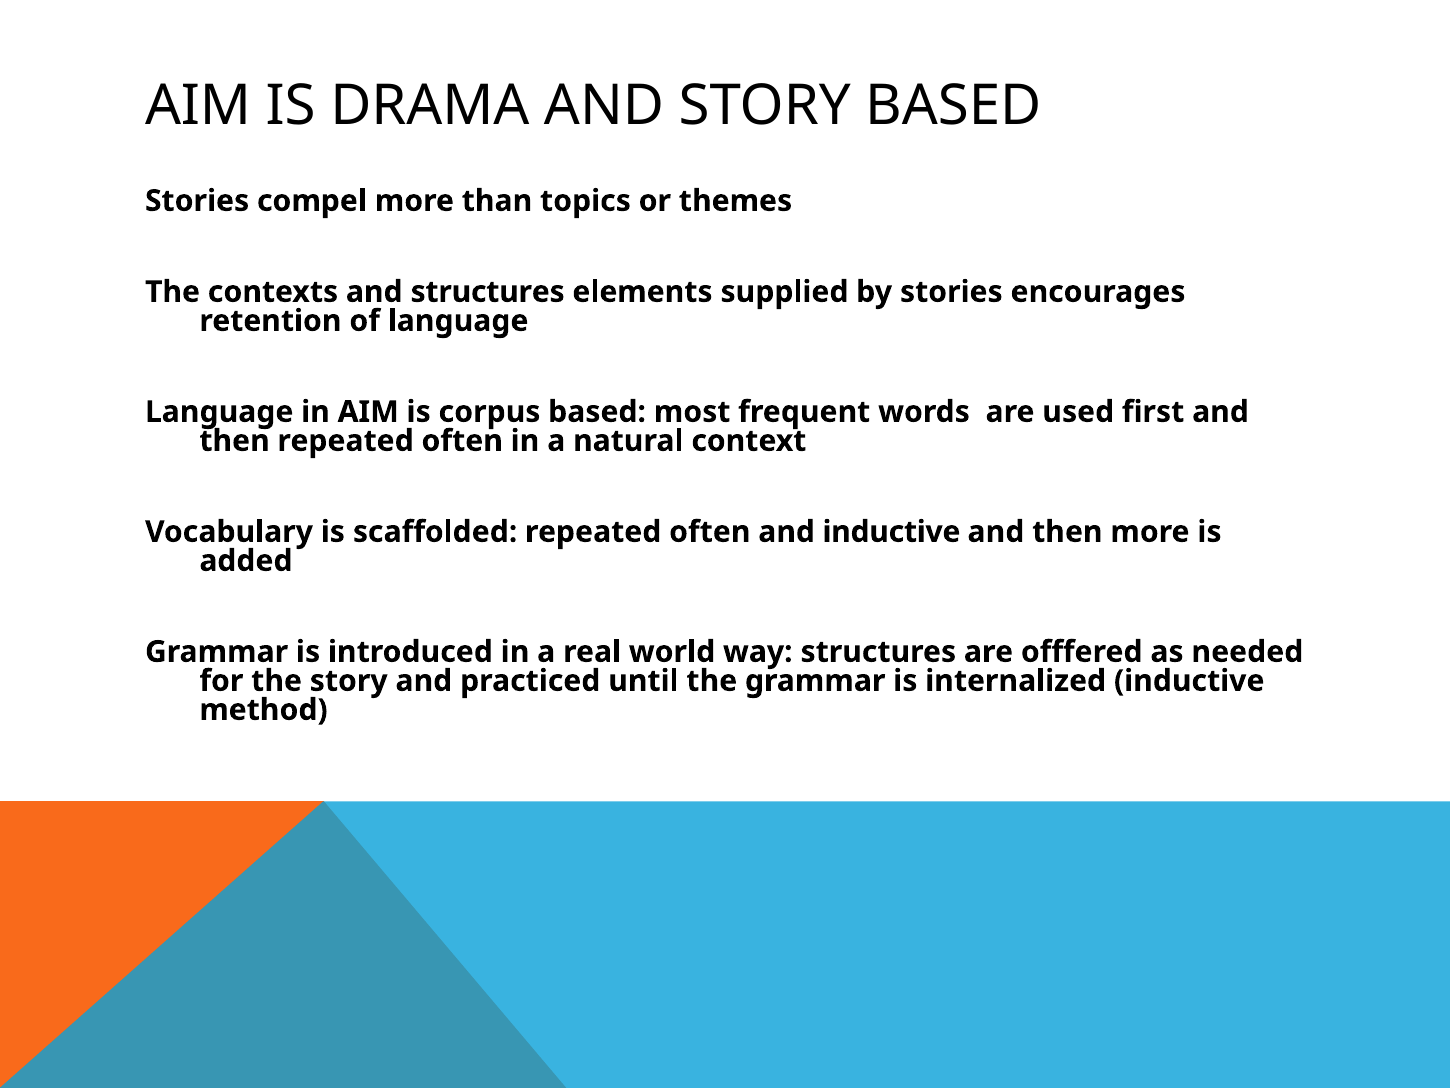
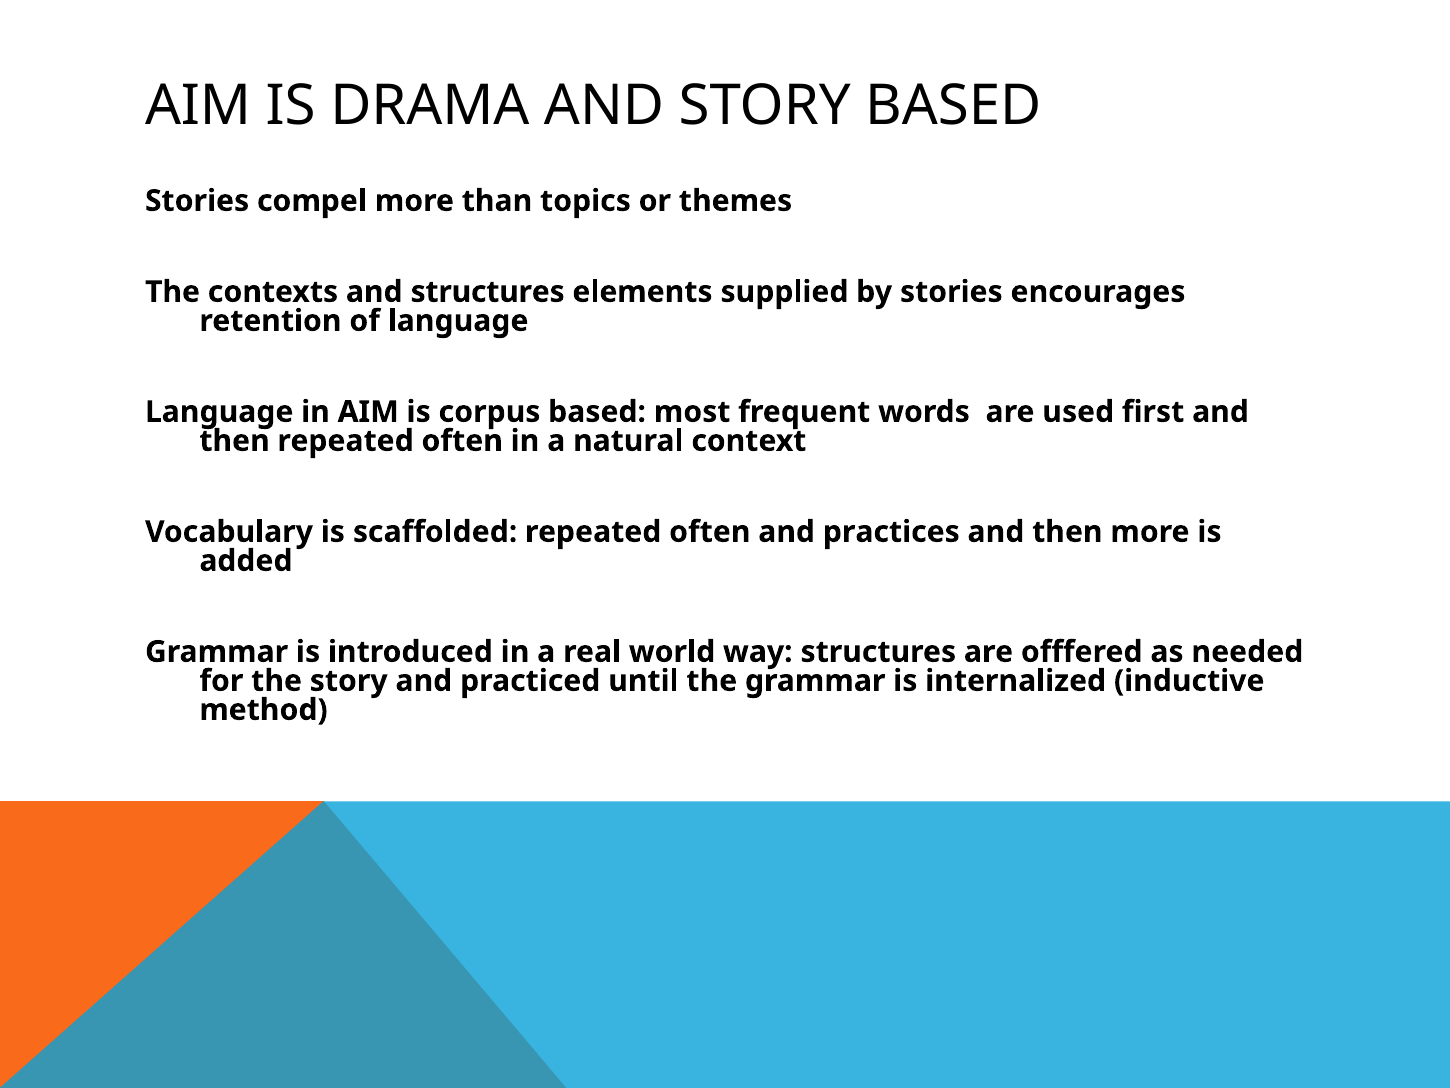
and inductive: inductive -> practices (891, 532)
